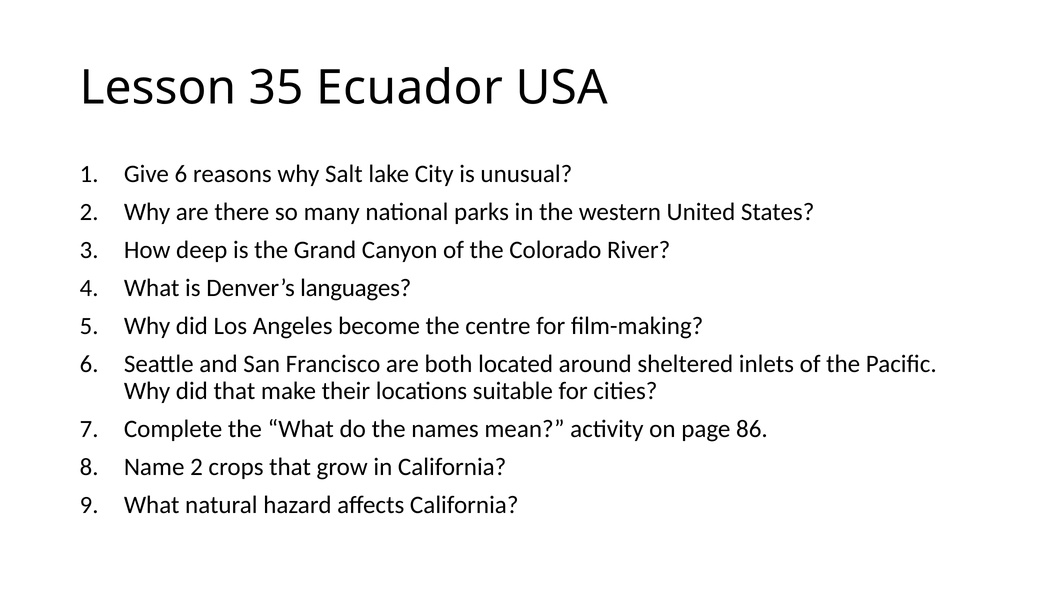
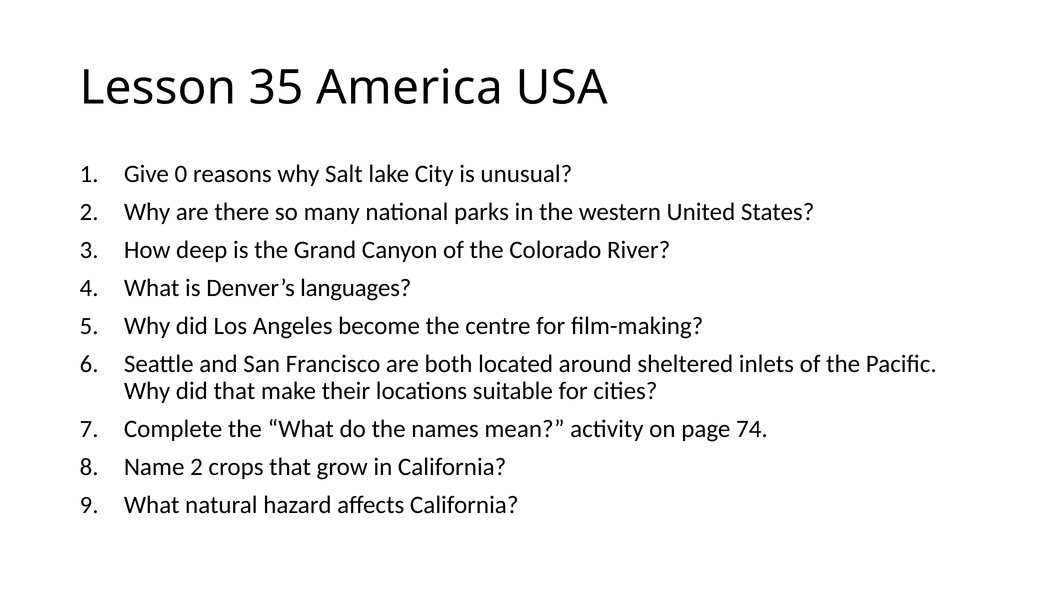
Ecuador: Ecuador -> America (410, 88)
Give 6: 6 -> 0 (181, 174)
86: 86 -> 74 (752, 429)
